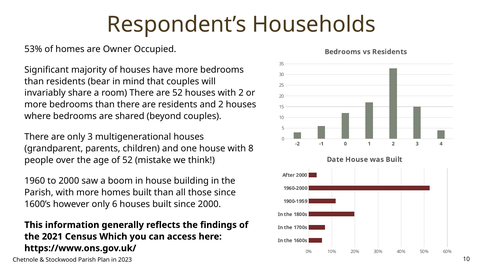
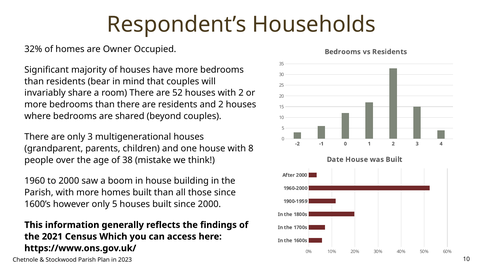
53%: 53% -> 32% (33, 49)
of 52: 52 -> 38 (127, 160)
only 6: 6 -> 5 (115, 204)
